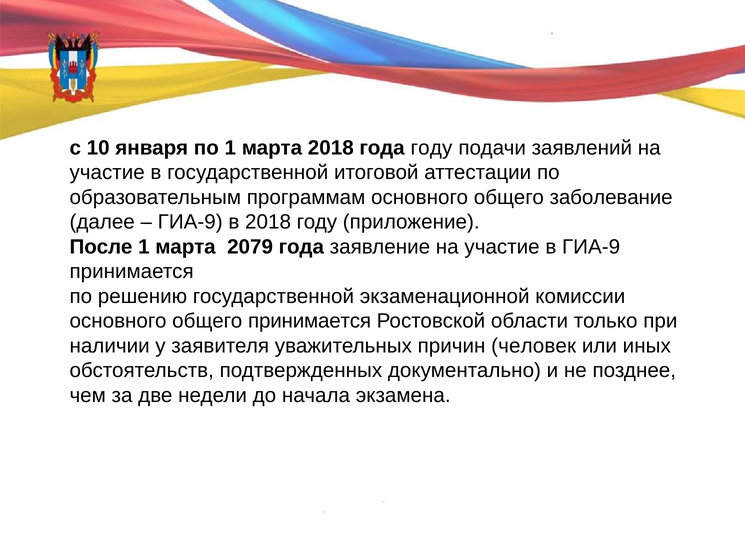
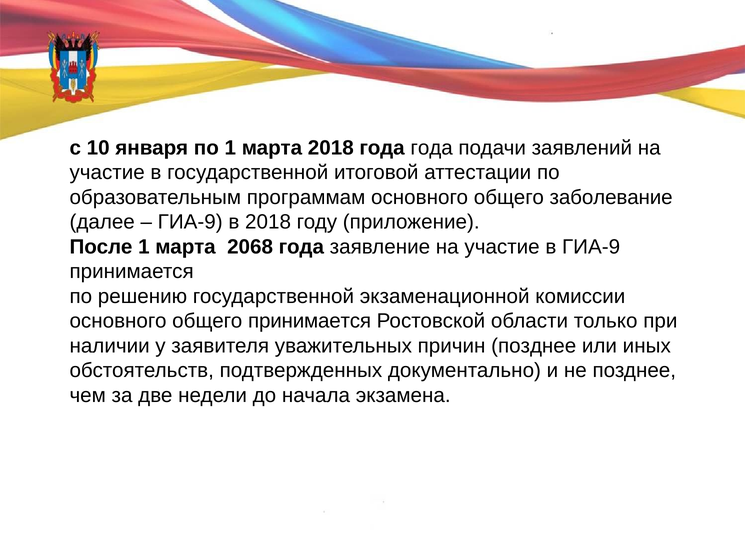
года году: году -> года (432, 148)
2079: 2079 -> 2068 (250, 247)
причин человек: человек -> позднее (534, 345)
